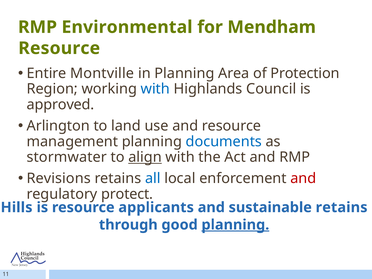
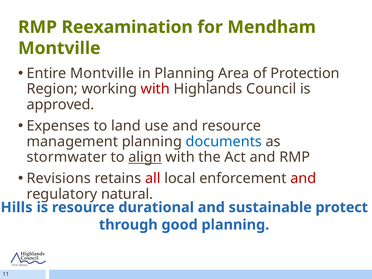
Environmental: Environmental -> Reexamination (127, 27)
Resource: Resource -> Montville (59, 48)
with colour: blue -> red (155, 89)
Arlington: Arlington -> Expenses (58, 126)
all colour: blue -> red (153, 178)
protect: protect -> natural (127, 194)
applicants: applicants -> durational (156, 207)
sustainable retains: retains -> protect (342, 207)
planning underline: present -> none (235, 225)
